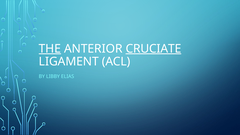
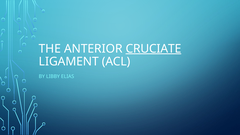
THE underline: present -> none (50, 49)
